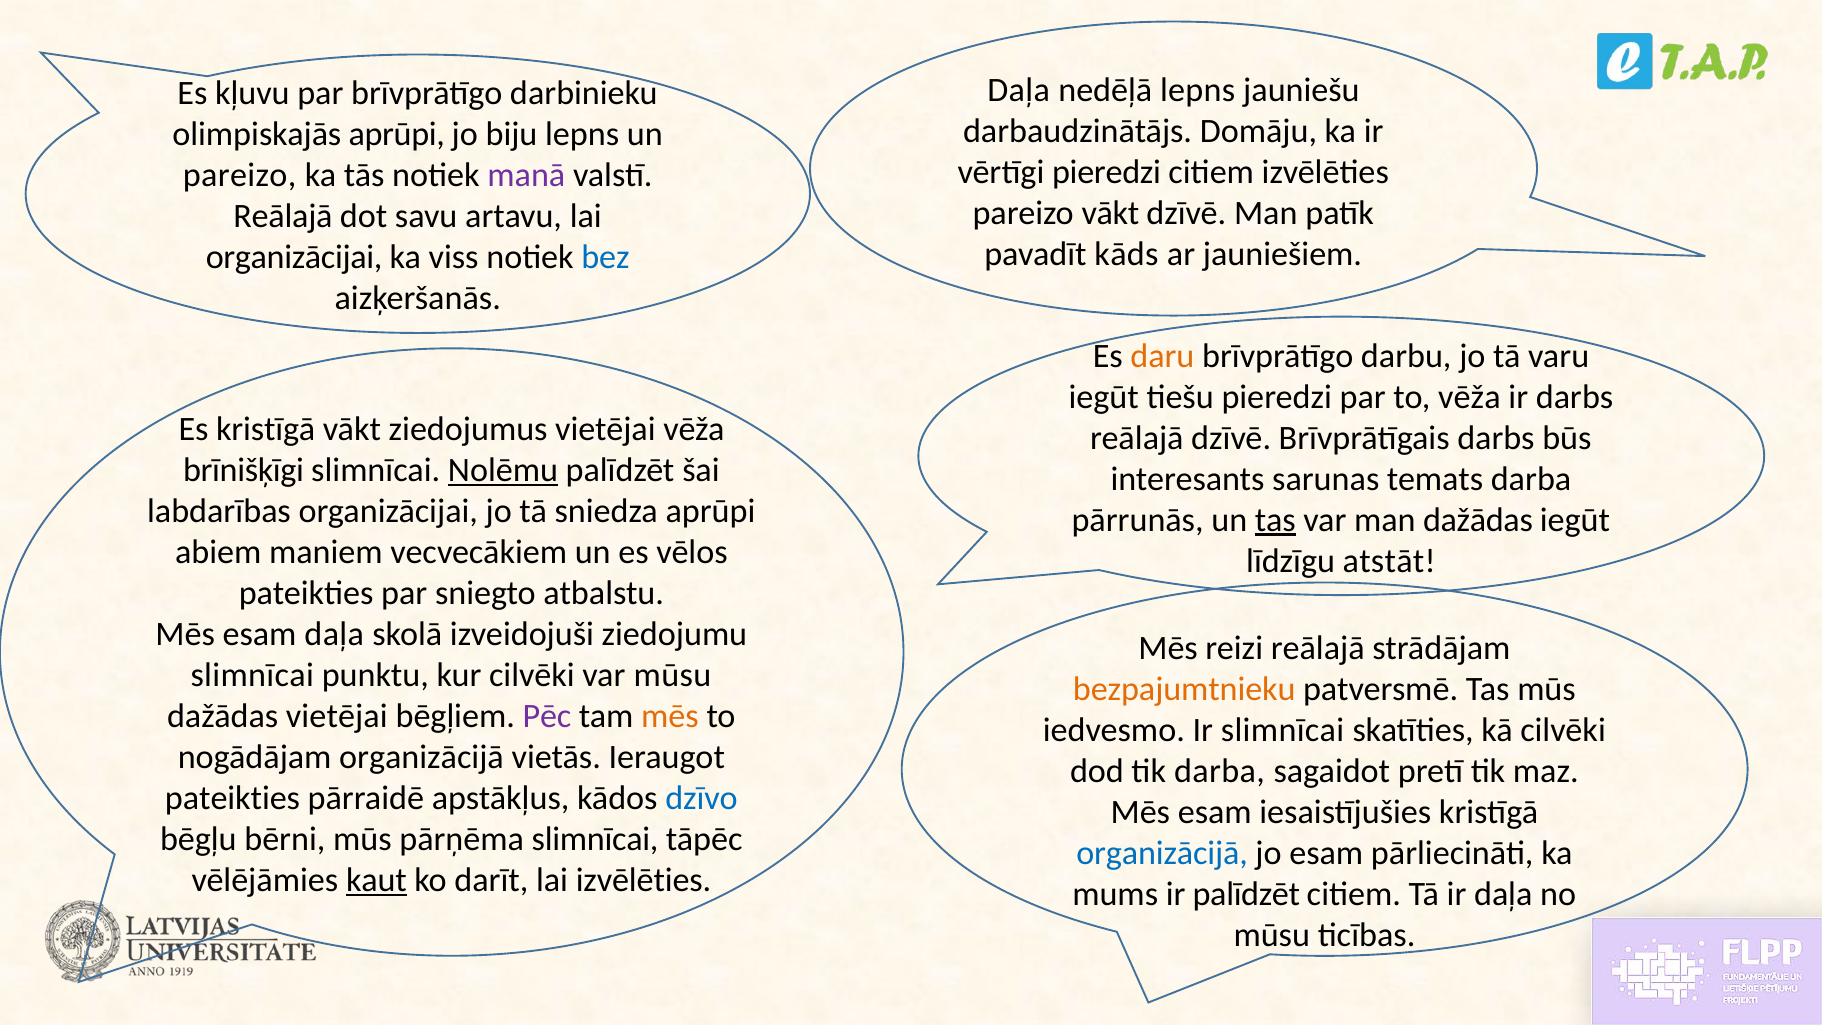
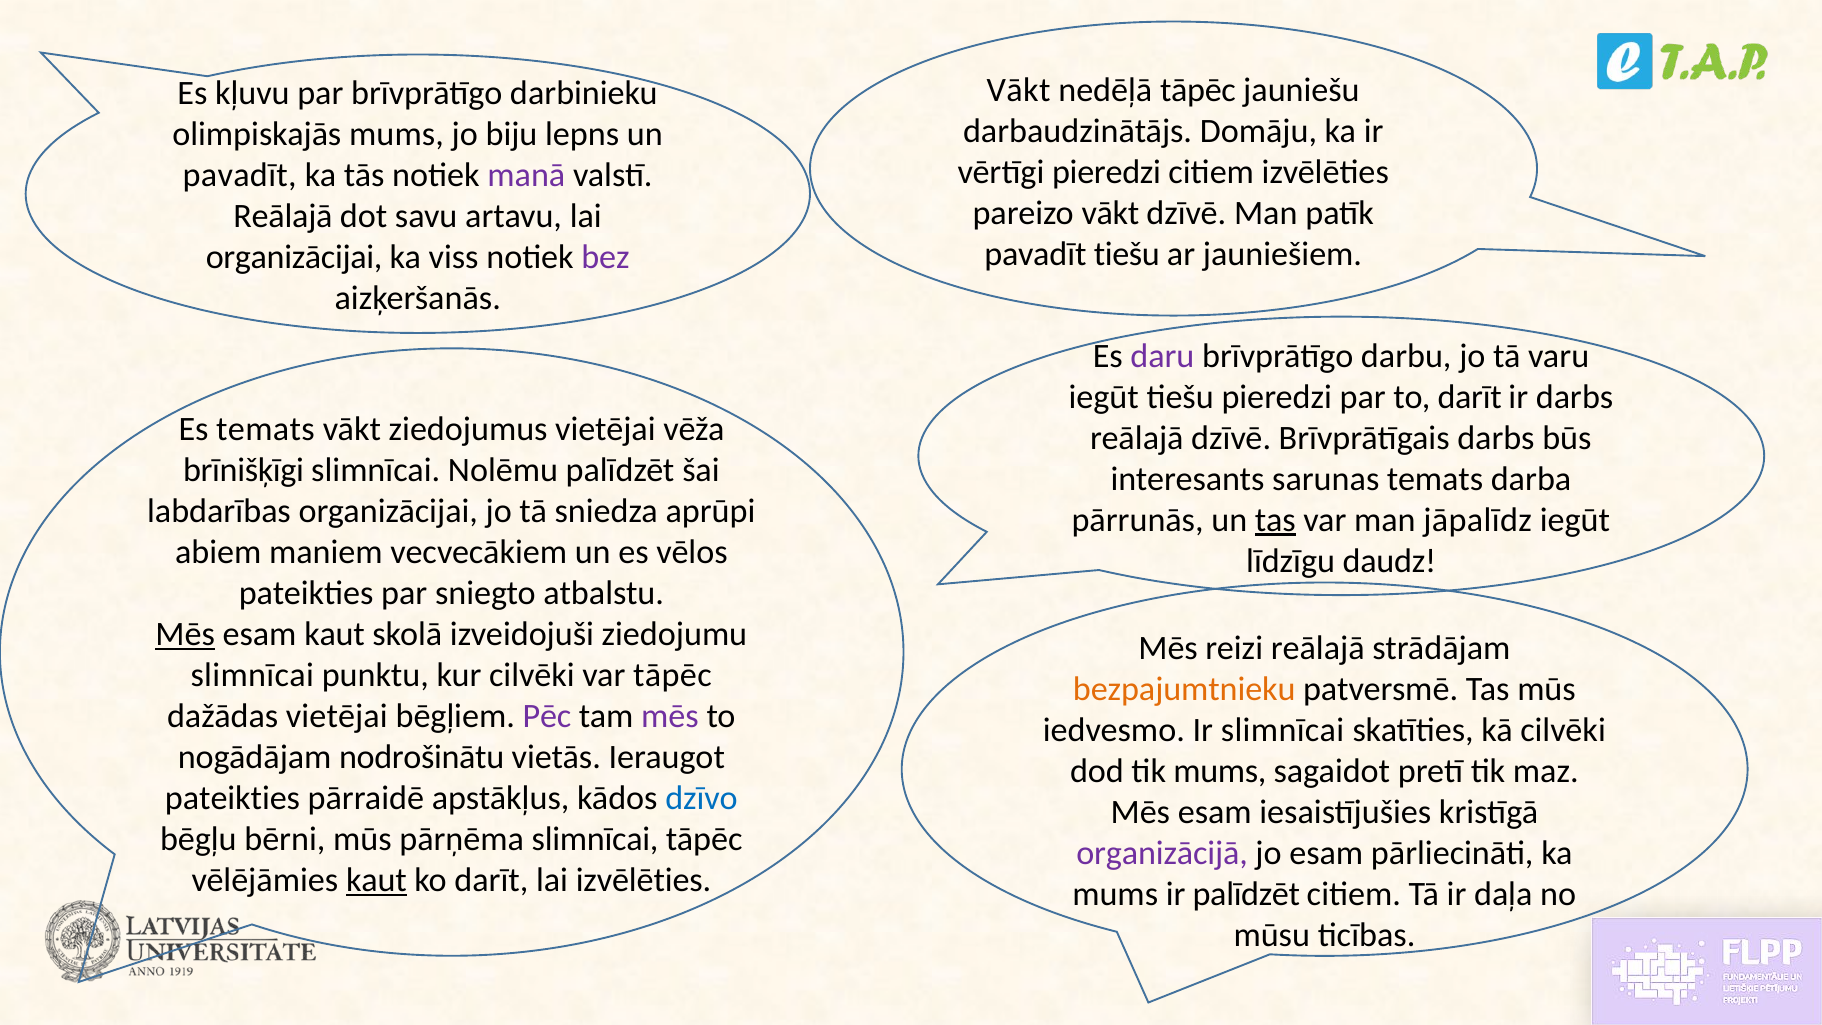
Daļa: Daļa -> Vākt (1019, 90)
nedēļā lepns: lepns -> tāpēc (1198, 90)
olimpiskajās aprūpi: aprūpi -> mums (396, 135)
pareizo: pareizo -> pavadīt (240, 176)
pavadīt kāds: kāds -> tiešu (1127, 254)
bez colour: blue -> purple (606, 258)
daru colour: orange -> purple (1162, 356)
to vēža: vēža -> darīt (1470, 397)
Es kristīgā: kristīgā -> temats (265, 429)
Nolēmu underline: present -> none (503, 470)
man dažādas: dažādas -> jāpalīdz (1478, 520)
atstāt: atstāt -> daudz (1389, 561)
Mēs underline: none -> present (185, 634)
esam daļa: daļa -> kaut (335, 634)
var mūsu: mūsu -> tāpēc (672, 675)
mēs colour: orange -> purple (670, 716)
nogādājam organizācijā: organizācijā -> nodrošinātu (422, 757)
tik darba: darba -> mums (1220, 771)
organizācijā colour: blue -> purple (1162, 853)
